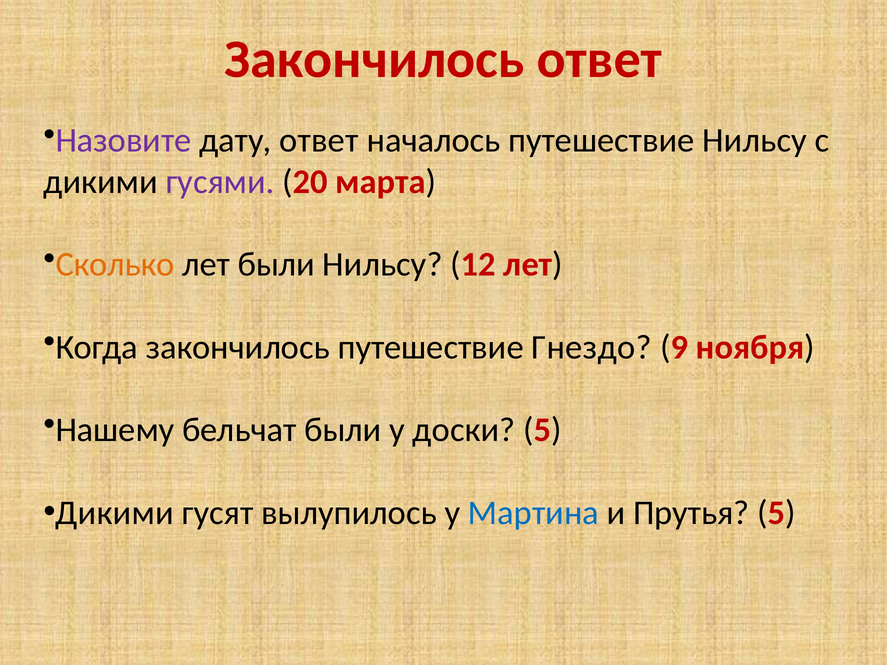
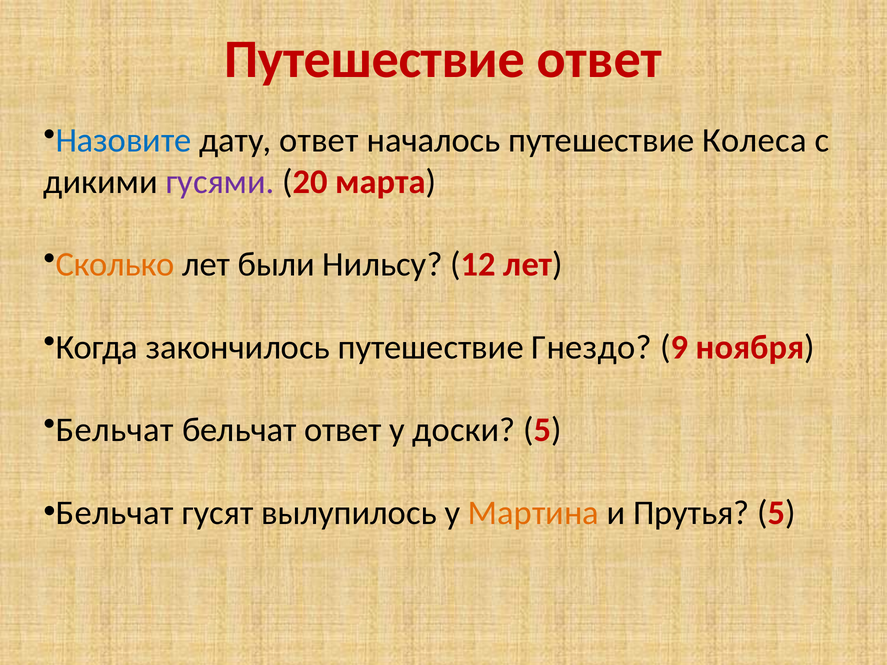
Закончилось: Закончилось -> Путешествие (375, 59)
Назовите colour: purple -> blue (124, 140)
путешествие Нильсу: Нильсу -> Колеса (754, 140)
Нашему: Нашему -> Бельчат (115, 430)
бельчат были: были -> ответ (343, 430)
Дикими: Дикими -> Бельчат (115, 513)
Мартина colour: blue -> orange (533, 513)
